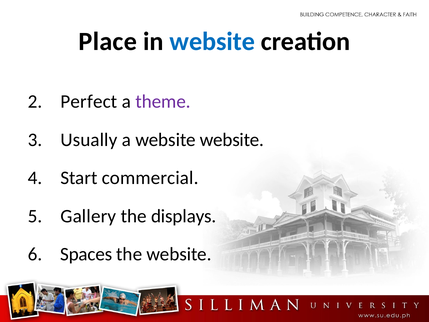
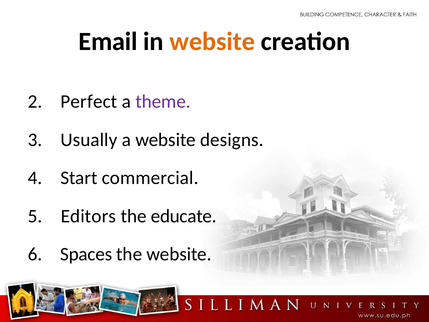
Place: Place -> Email (108, 42)
website colour: blue -> orange (212, 42)
website website: website -> designs (232, 140)
Gallery: Gallery -> Editors (88, 216)
displays: displays -> educate (184, 216)
